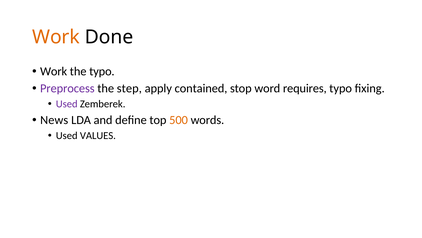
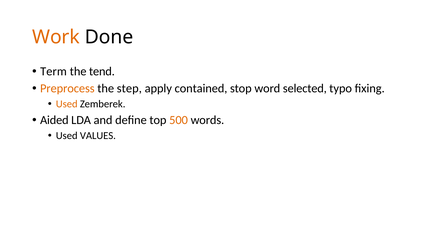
Work: Work -> Term (54, 71)
the typo: typo -> tend (102, 71)
Preprocess colour: purple -> orange (67, 88)
requires: requires -> selected (305, 88)
Used colour: purple -> orange (67, 104)
News: News -> Aided (54, 120)
